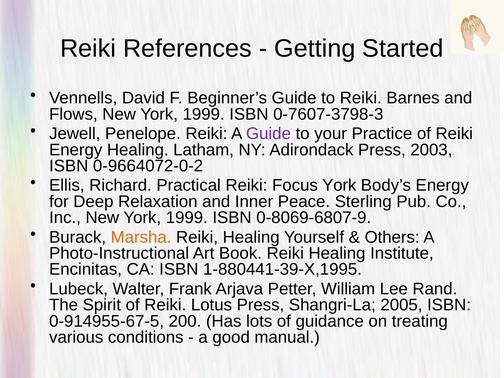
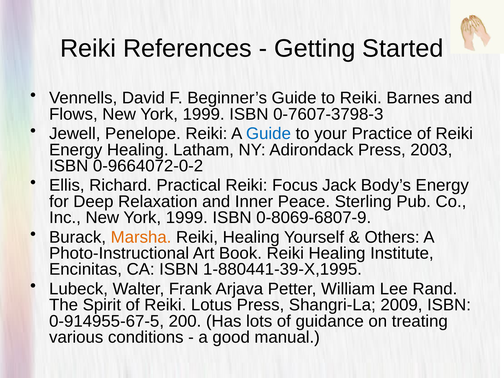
Guide colour: purple -> blue (269, 134)
Focus York: York -> Jack (339, 185)
2005: 2005 -> 2009 (401, 305)
